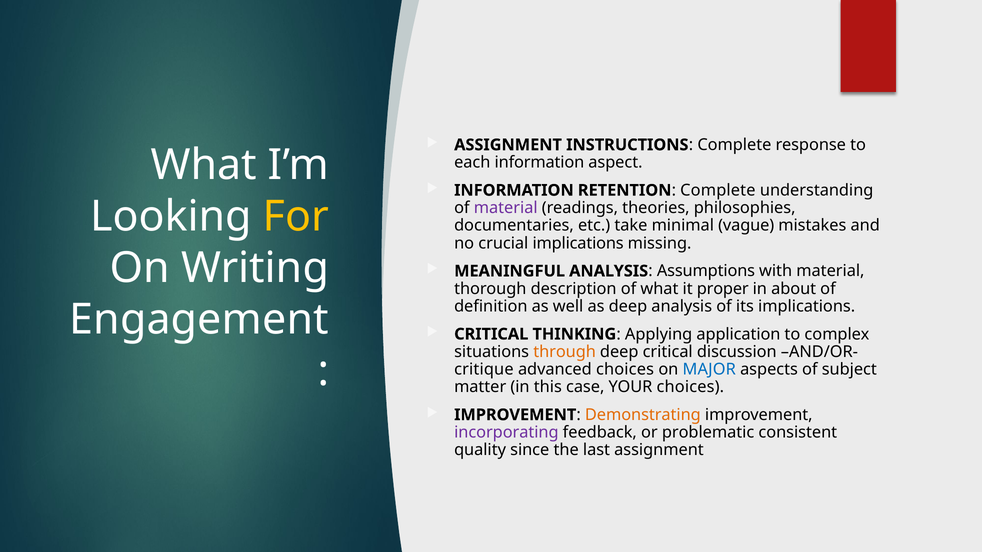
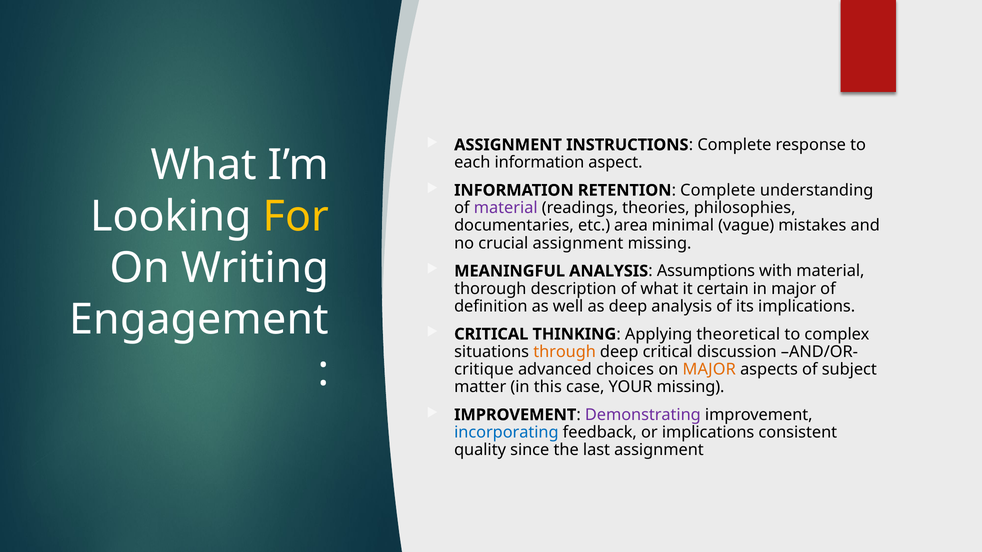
take: take -> area (631, 226)
crucial implications: implications -> assignment (578, 243)
proper: proper -> certain (723, 289)
in about: about -> major (794, 289)
application: application -> theoretical (738, 334)
MAJOR colour: blue -> orange (709, 370)
YOUR choices: choices -> missing (690, 387)
Demonstrating colour: orange -> purple (643, 415)
incorporating colour: purple -> blue (506, 433)
or problematic: problematic -> implications (708, 433)
